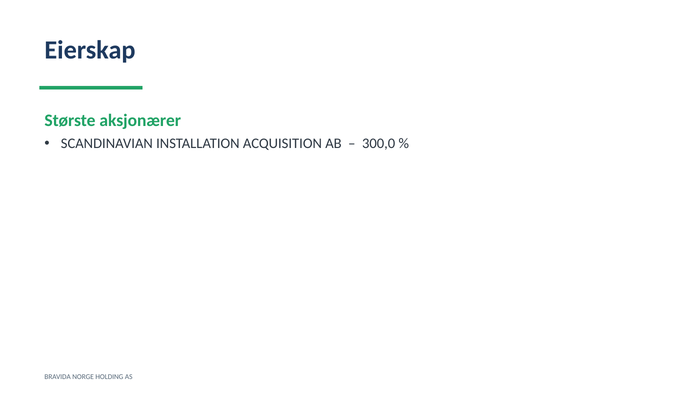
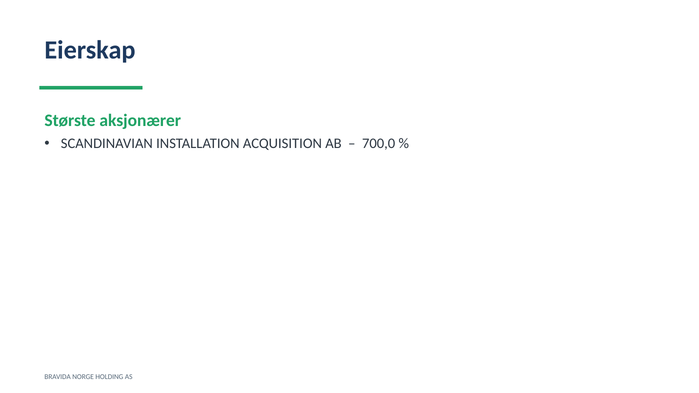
300,0: 300,0 -> 700,0 (379, 144)
